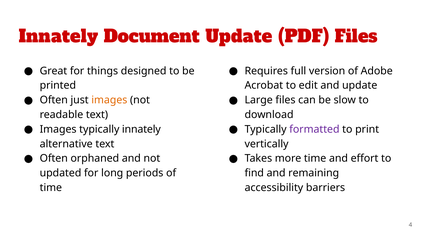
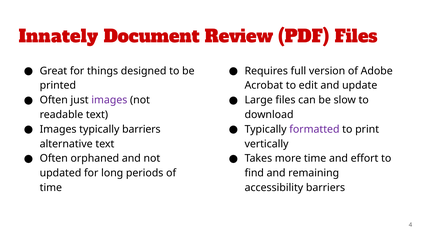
Document Update: Update -> Review (239, 37)
images colour: orange -> purple (109, 100)
typically innately: innately -> barriers (141, 129)
